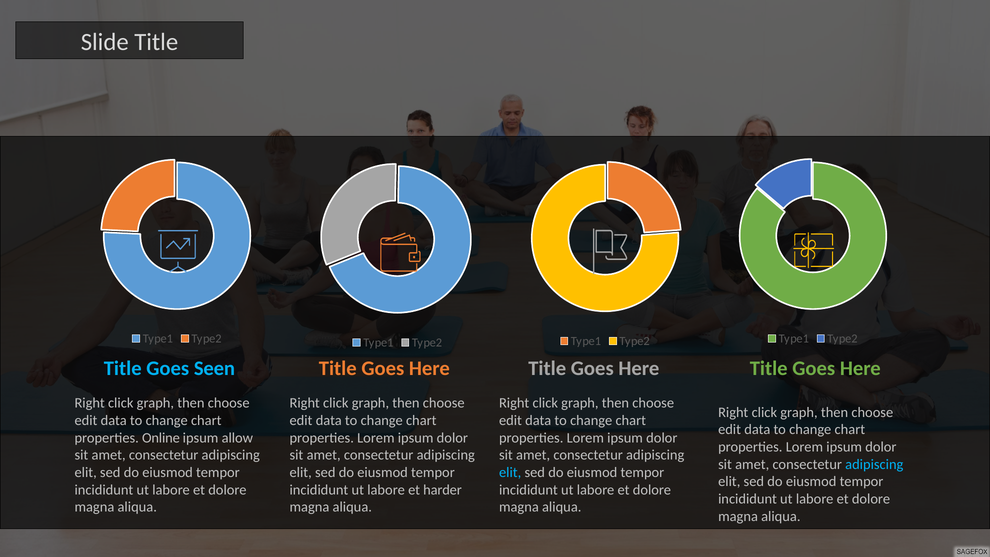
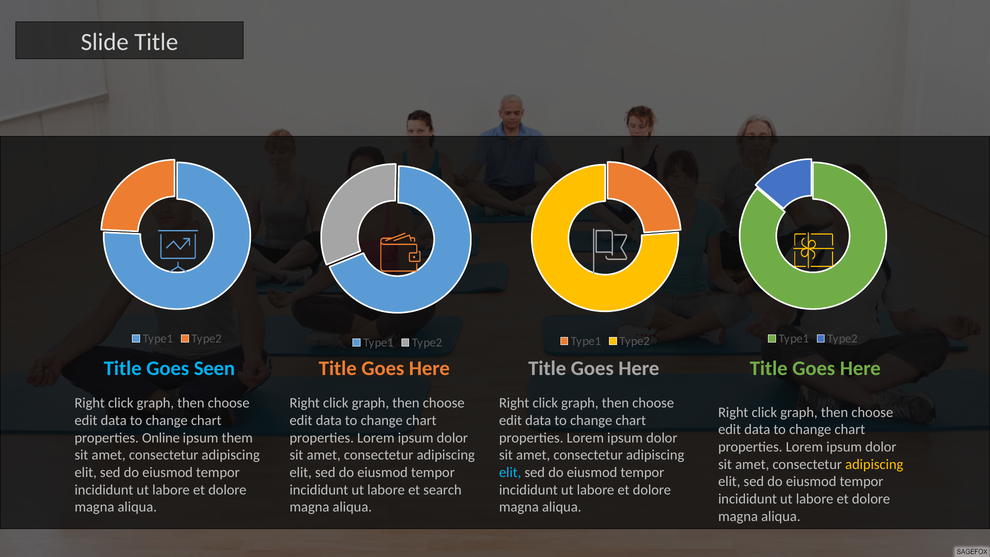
allow: allow -> them (237, 438)
adipiscing colour: light blue -> yellow (874, 464)
harder: harder -> search (442, 490)
